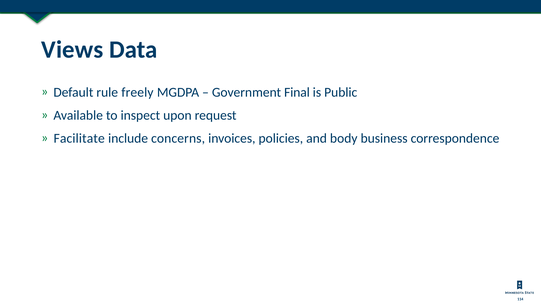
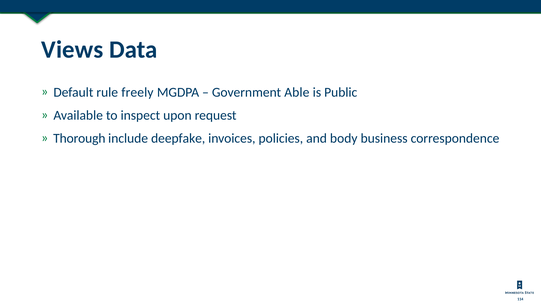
Final: Final -> Able (297, 92)
Facilitate: Facilitate -> Thorough (79, 138)
concerns: concerns -> deepfake (178, 138)
